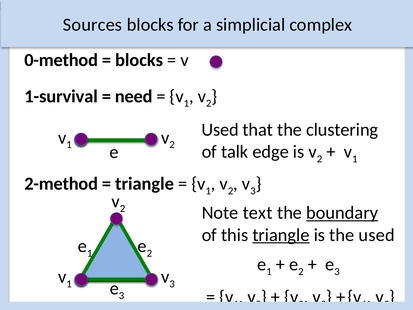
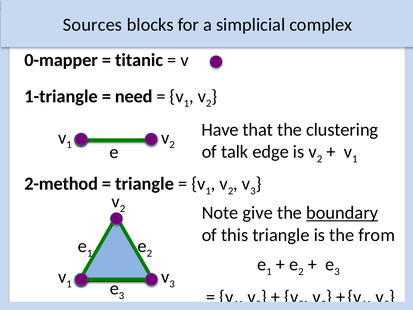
0-method: 0-method -> 0-mapper (61, 60)
blocks: blocks -> titanic (139, 60)
1-survival: 1-survival -> 1-triangle (61, 96)
Used: Used -> Have (220, 130)
text: text -> give (258, 213)
triangle underline: present -> none (281, 235)
the used: used -> from (377, 235)
